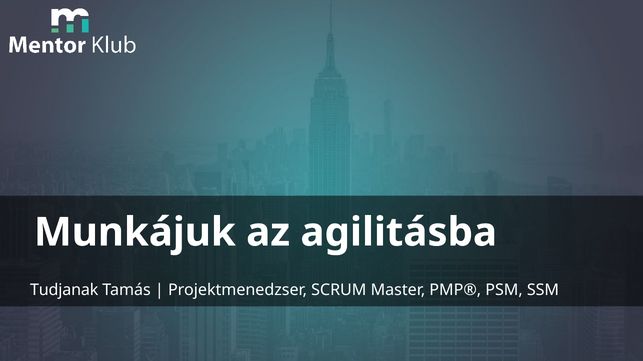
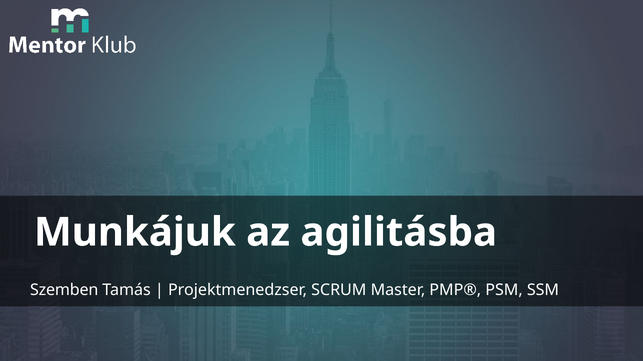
Tudjanak: Tudjanak -> Szemben (64, 291)
